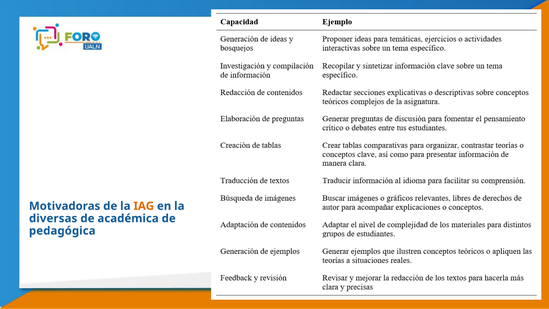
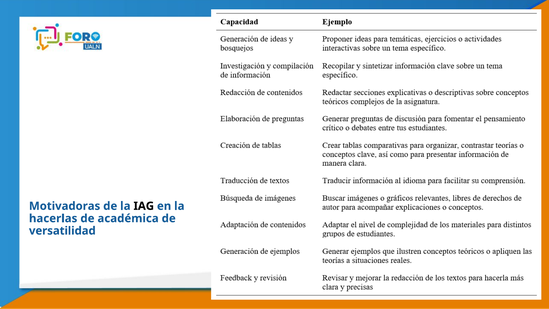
IAG colour: orange -> black (144, 206)
diversas: diversas -> hacerlas (53, 218)
pedagógica: pedagógica -> versatilidad (62, 231)
